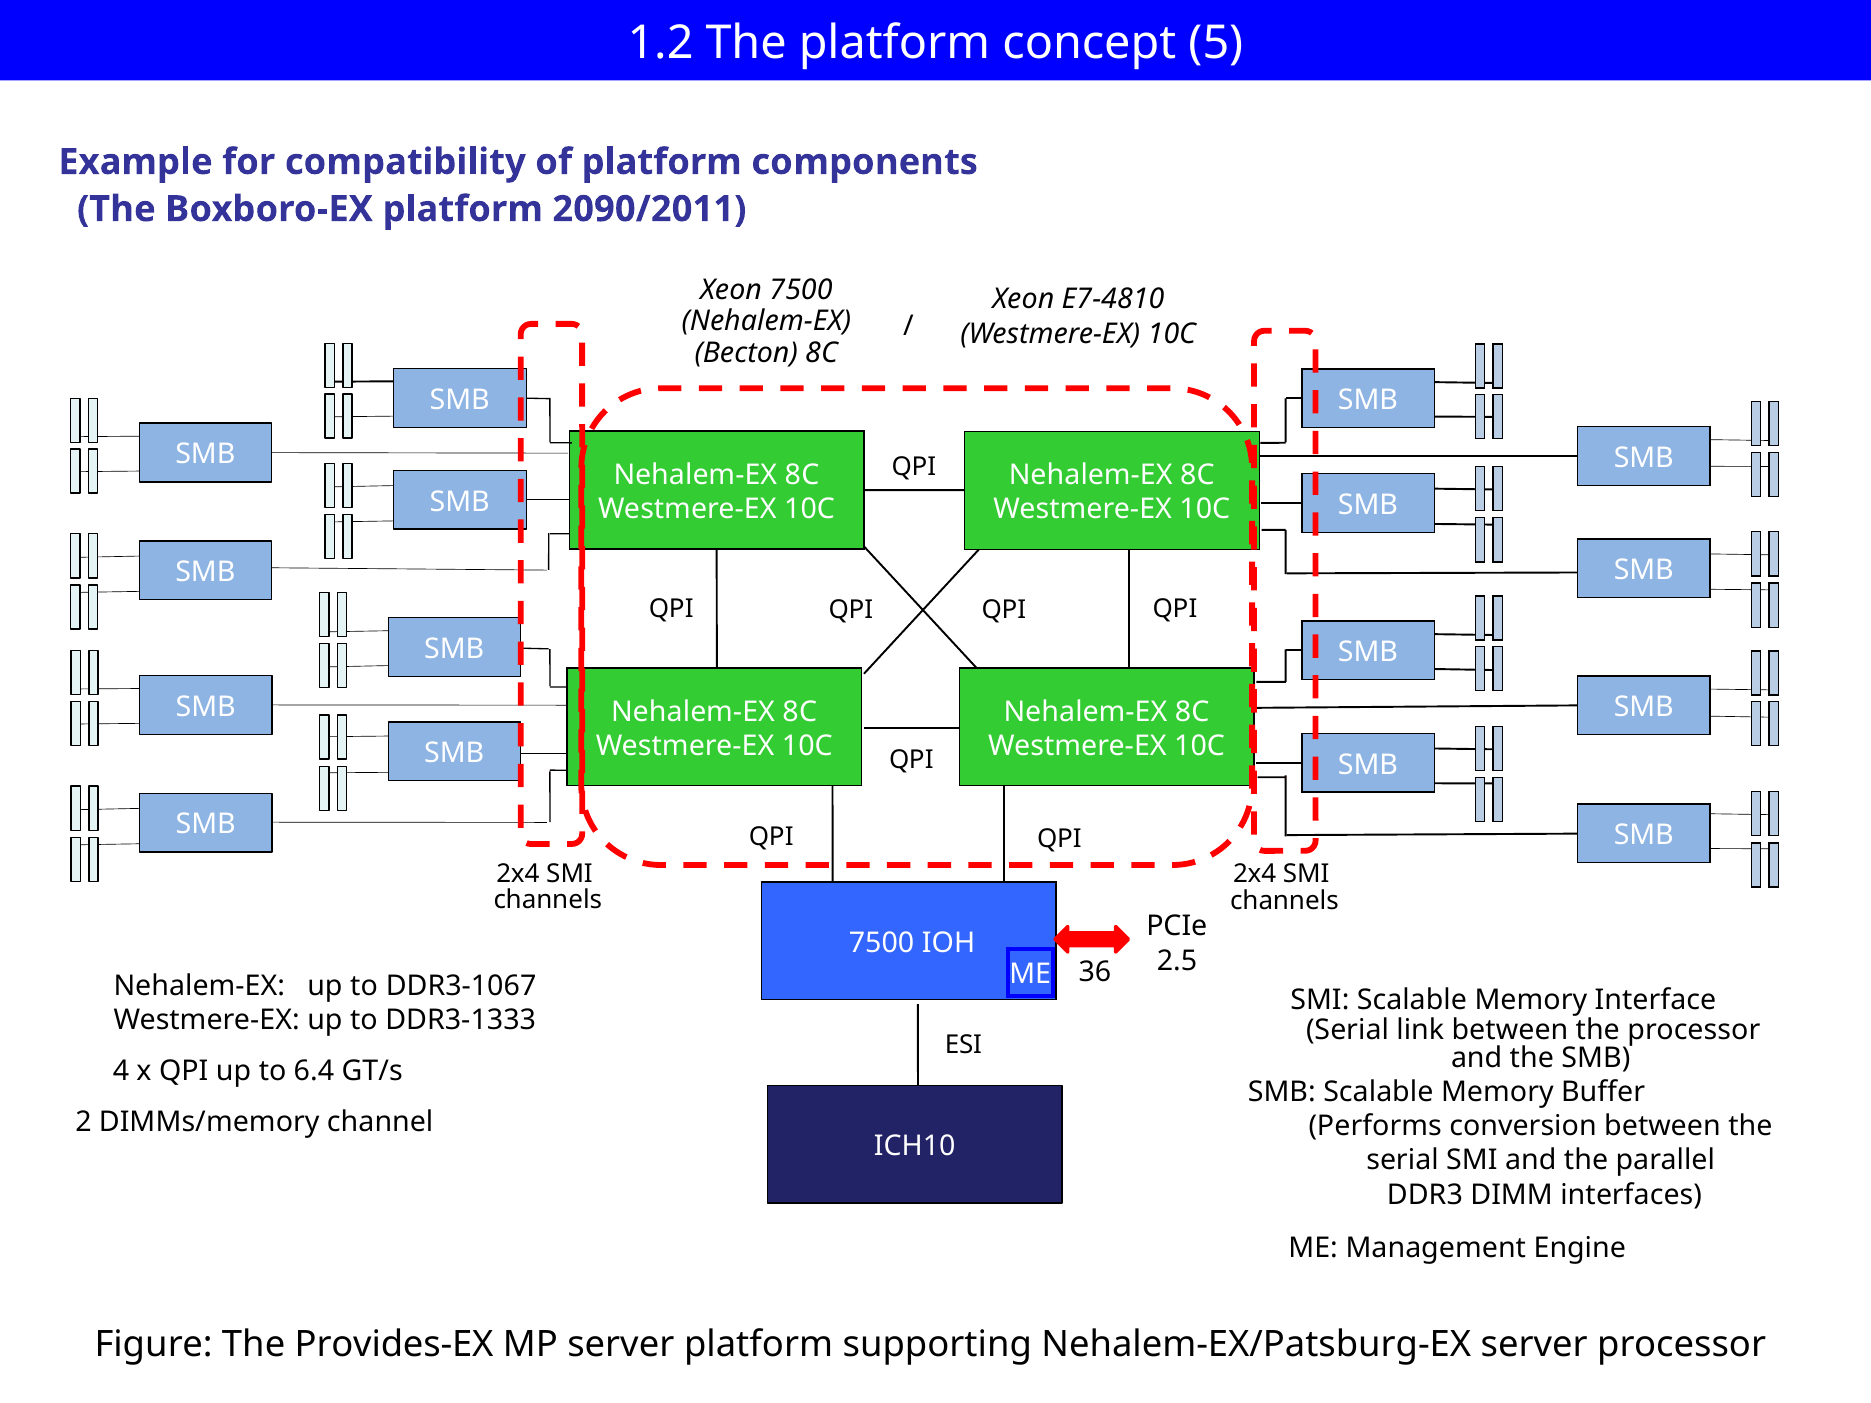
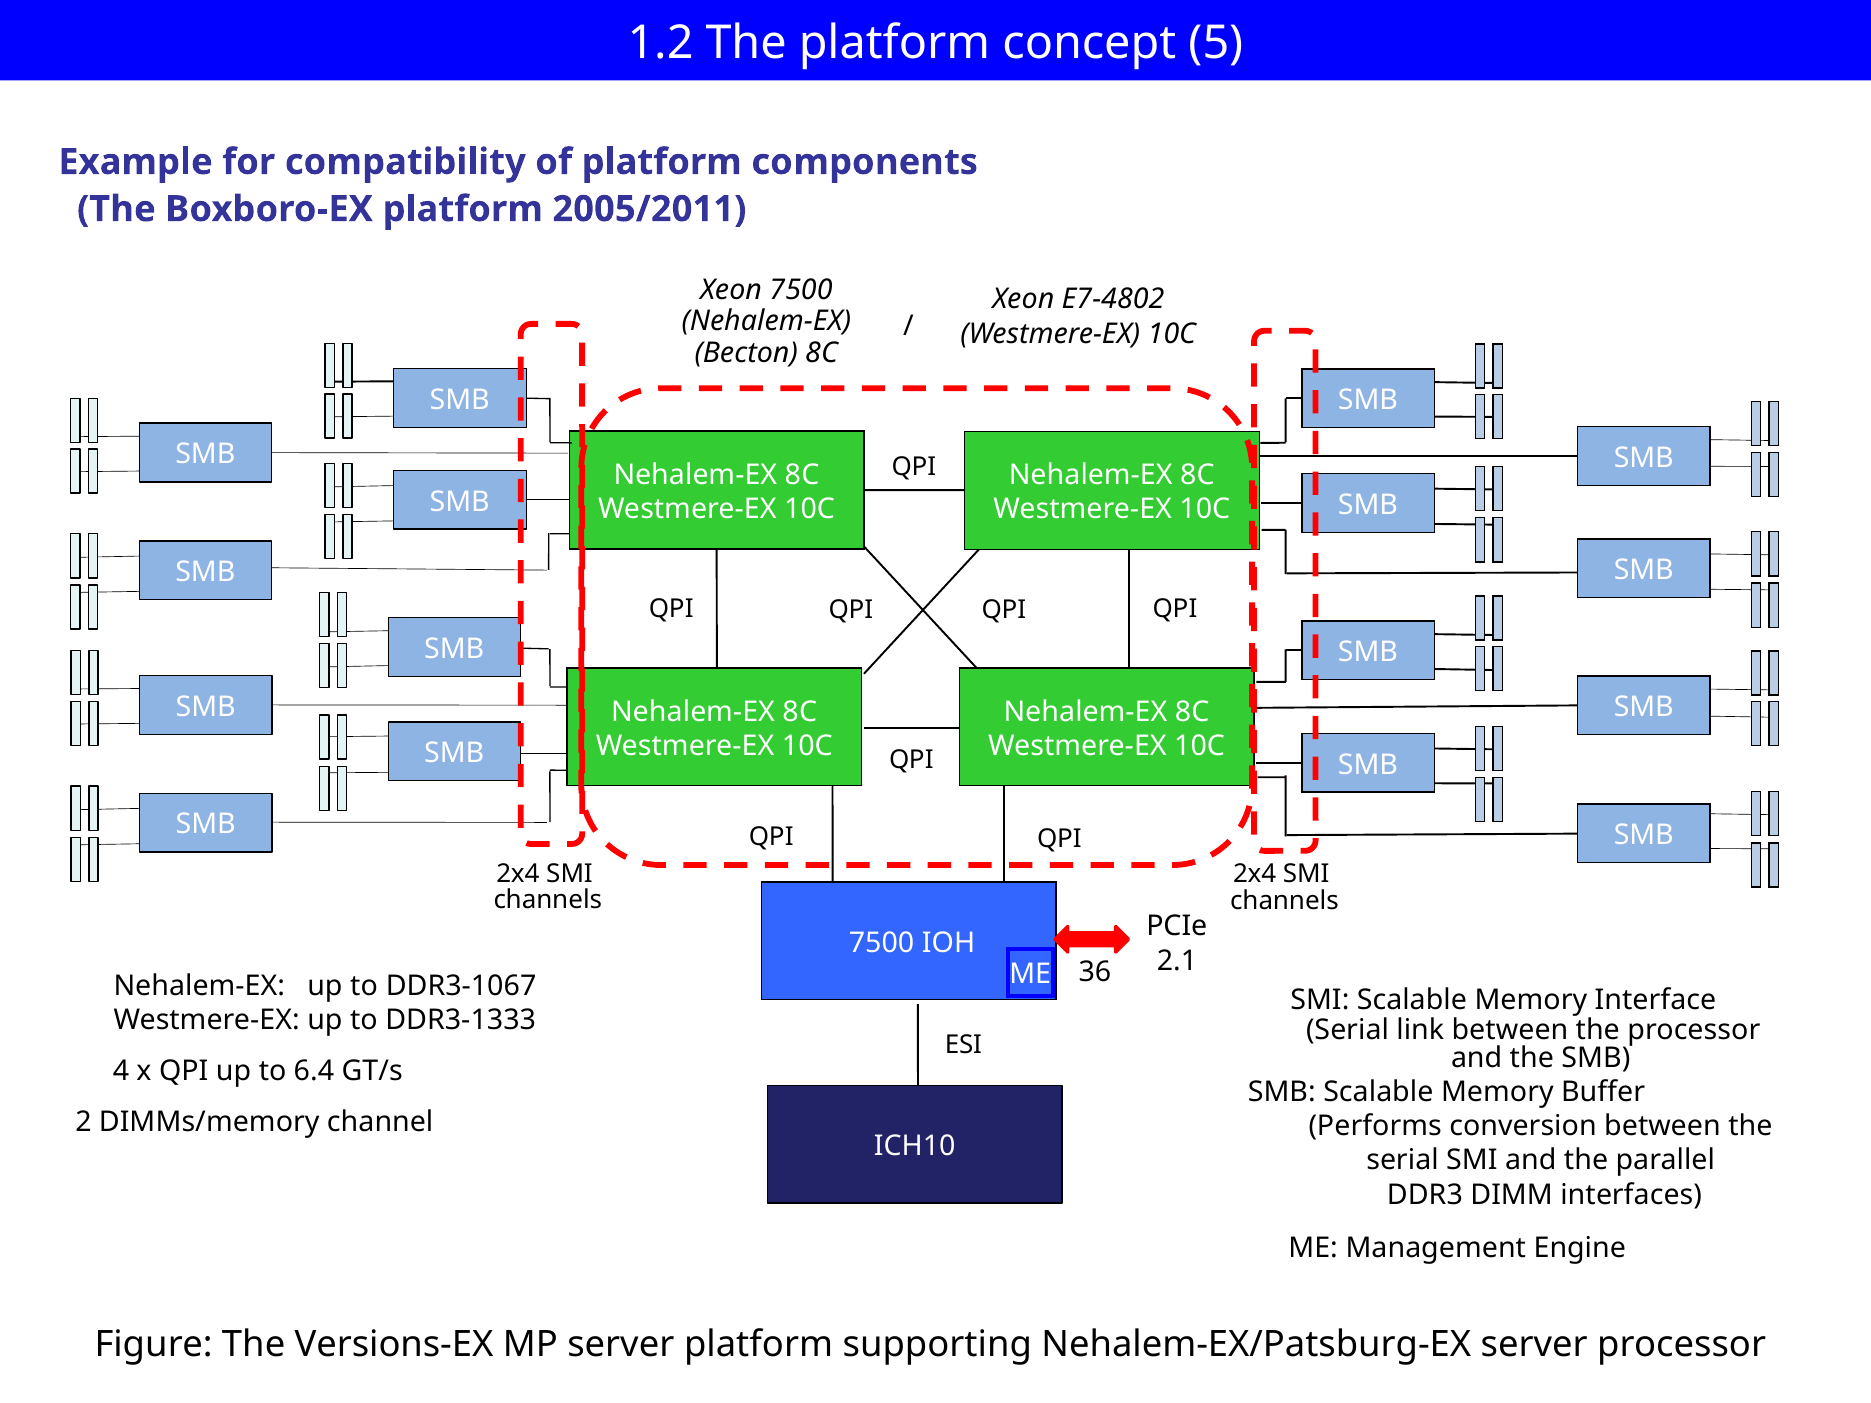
2090/2011: 2090/2011 -> 2005/2011 (649, 209)
E7-4810: E7-4810 -> E7-4802 (1113, 300)
2.5: 2.5 -> 2.1 (1177, 961)
Provides-EX: Provides-EX -> Versions-EX (394, 1345)
